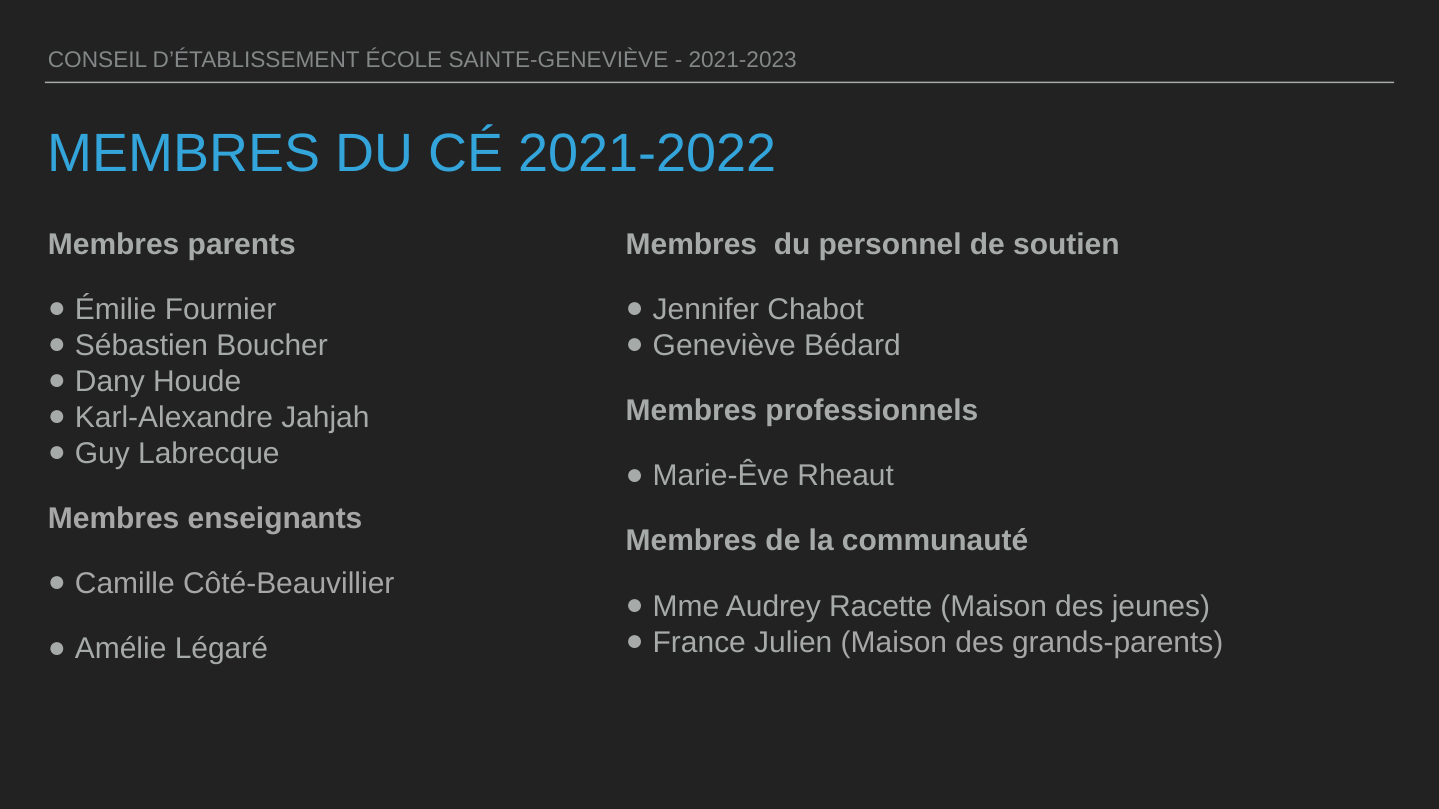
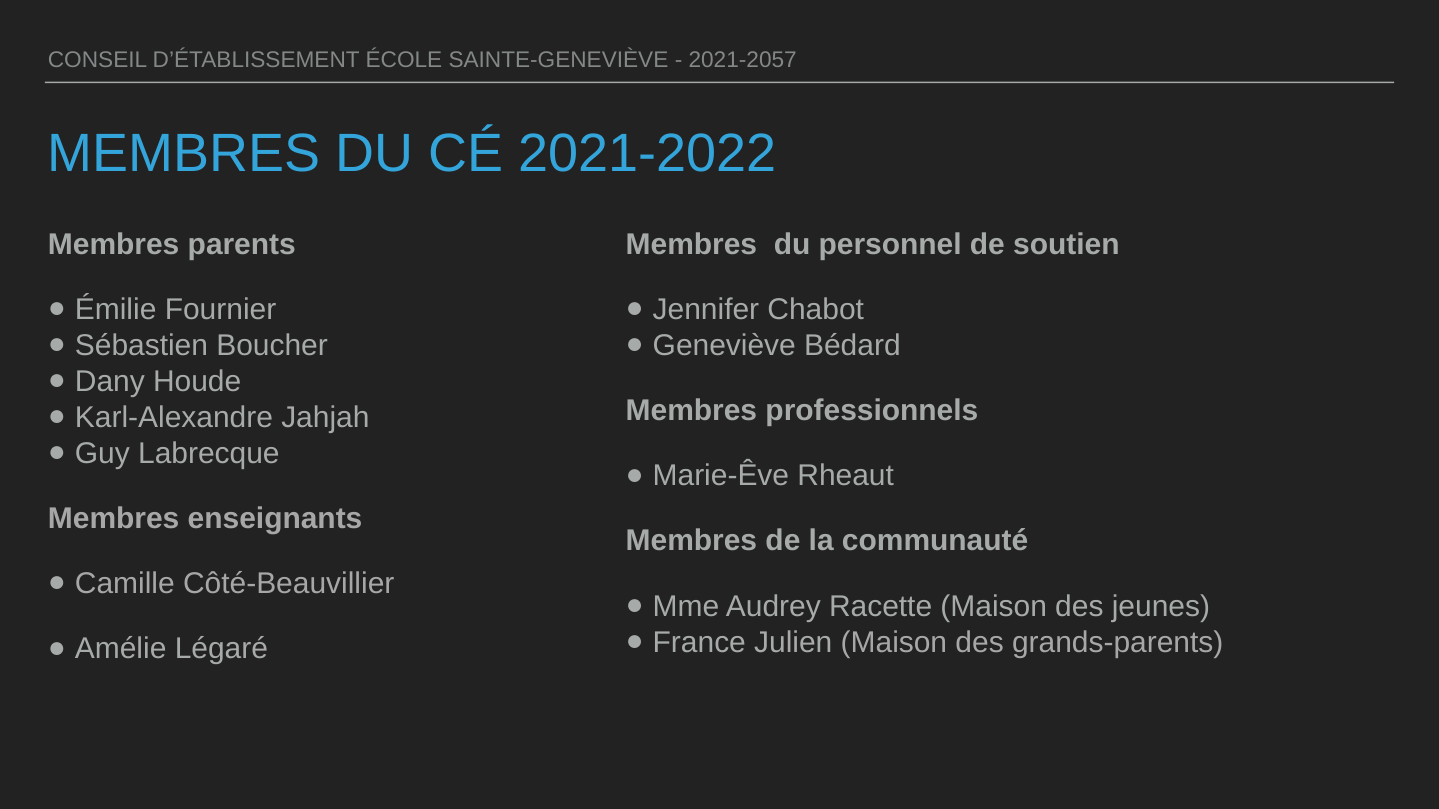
2021-2023: 2021-2023 -> 2021-2057 (743, 60)
